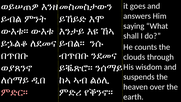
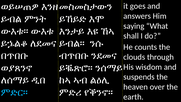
ምድር። colour: pink -> light blue (14, 92)
